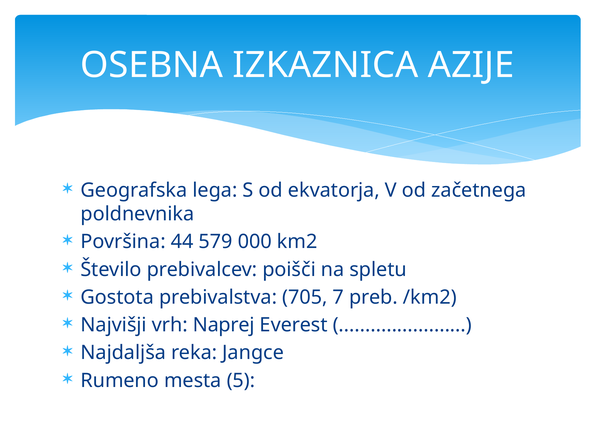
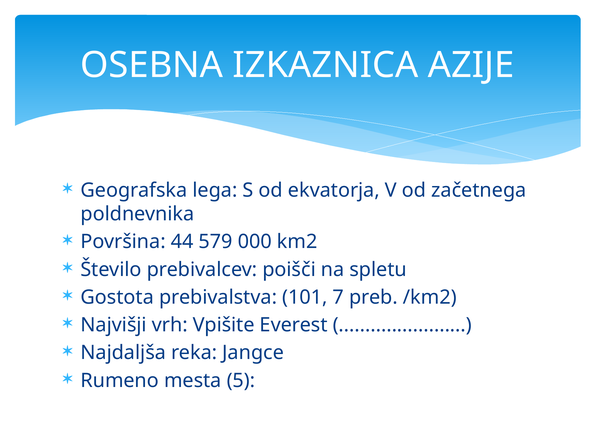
705: 705 -> 101 (305, 297)
Naprej: Naprej -> Vpišite (224, 325)
